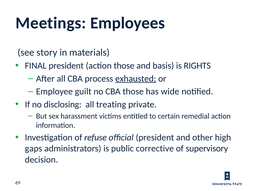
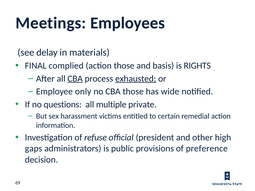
story: story -> delay (47, 53)
FINAL president: president -> complied (66, 66)
CBA underline: none -> present (75, 79)
guilt: guilt -> only (83, 92)
disclosing: disclosing -> questions (63, 105)
treating: treating -> multiple (111, 105)
corrective: corrective -> provisions (155, 149)
supervisory: supervisory -> preference (207, 149)
